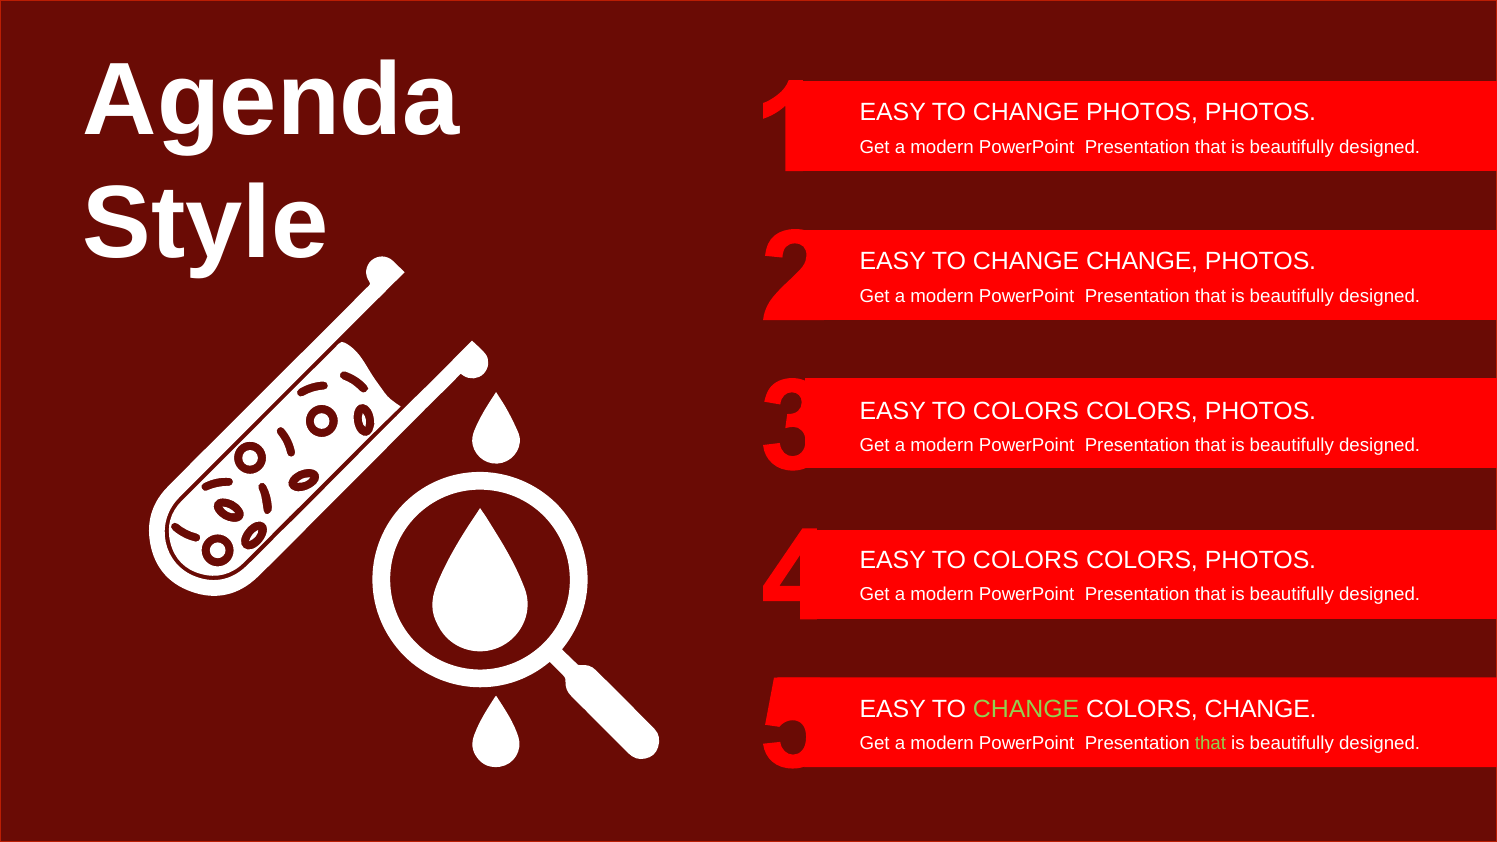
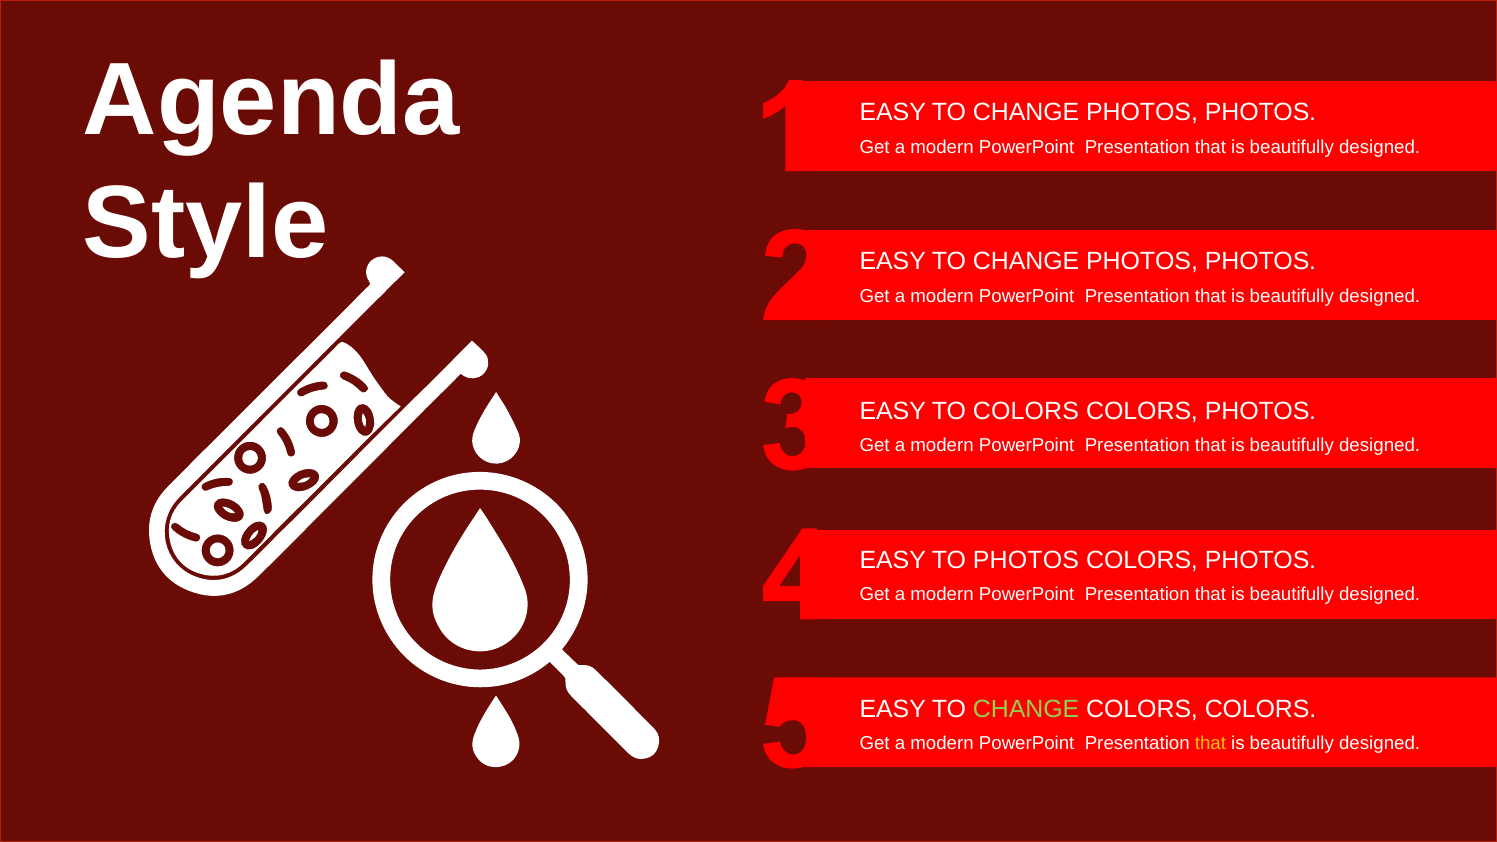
CHANGE: CHANGE -> PHOTOS (1142, 262)
COLORS: COLORS -> PHOTOS (1026, 560)
CHANGE: CHANGE -> COLORS (1261, 709)
that colour: light green -> yellow (1210, 744)
